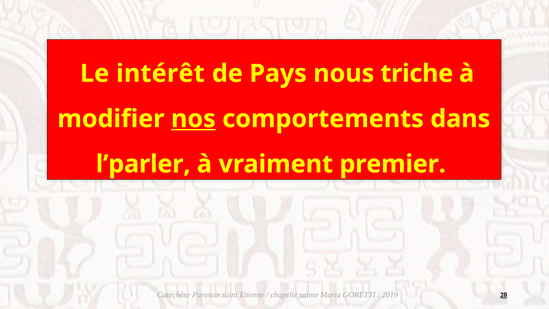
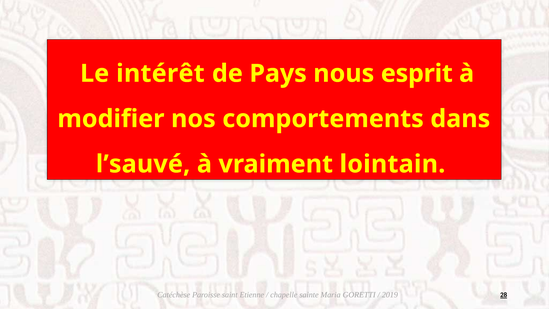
triche: triche -> esprit (417, 73)
nos underline: present -> none (193, 119)
l’parler: l’parler -> l’sauvé (143, 164)
premier: premier -> lointain (392, 164)
